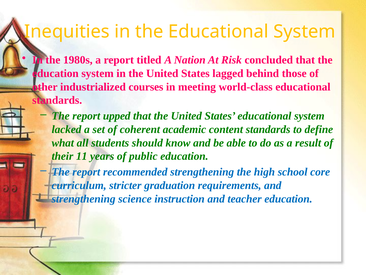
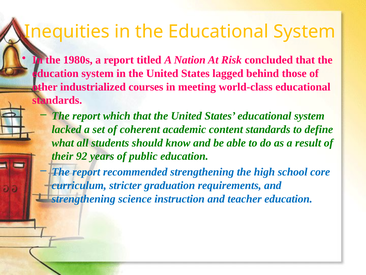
upped: upped -> which (117, 116)
11: 11 -> 92 (82, 156)
